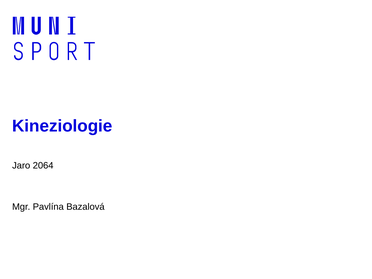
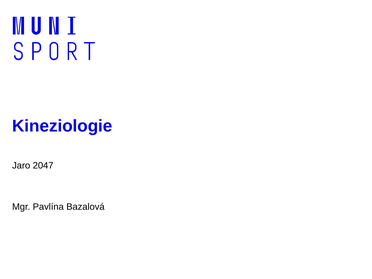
2064: 2064 -> 2047 (43, 166)
